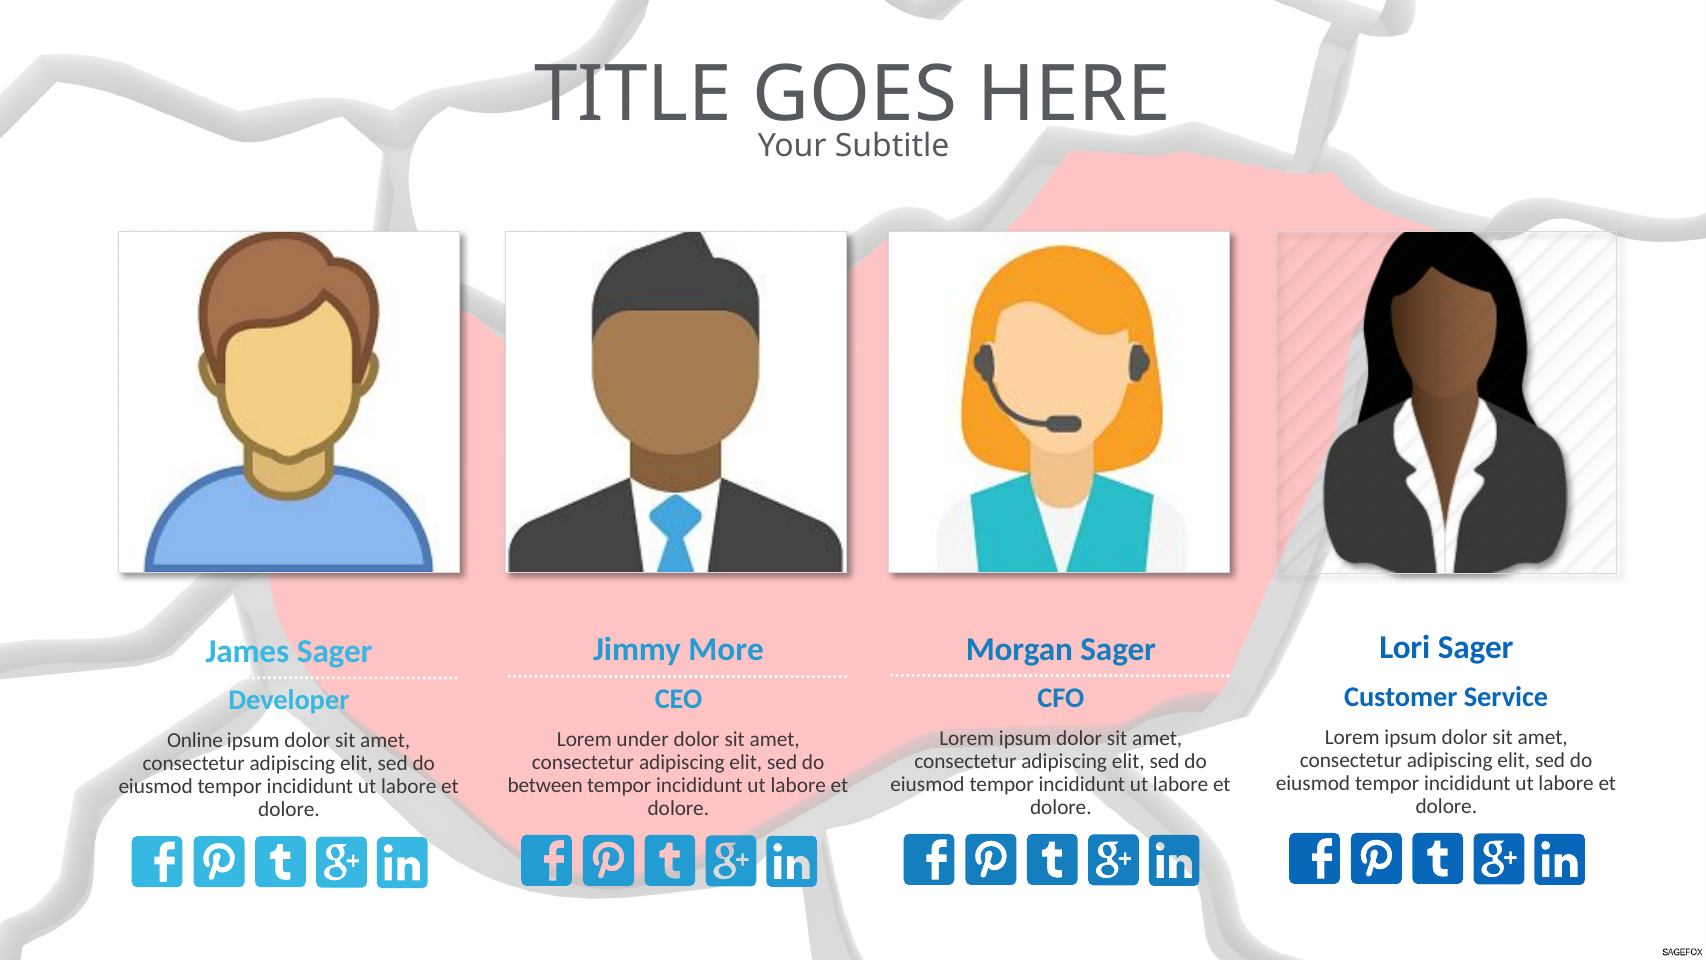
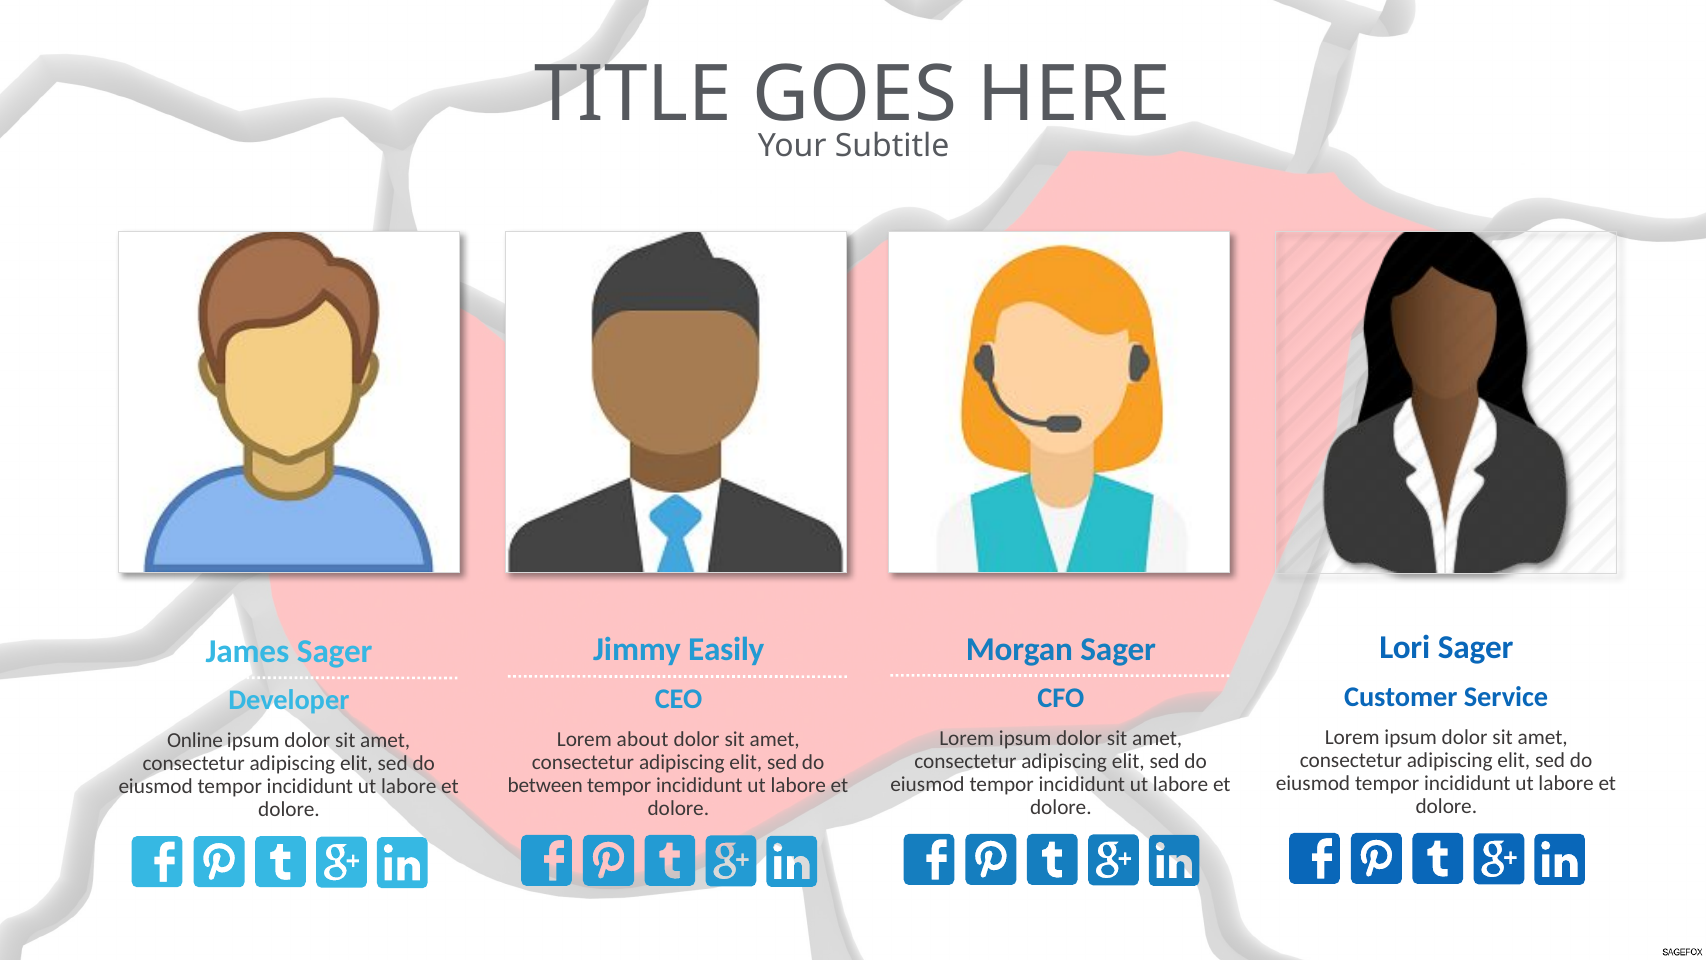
More: More -> Easily (726, 650)
under: under -> about (643, 739)
